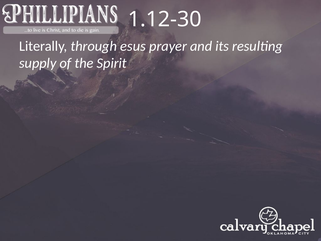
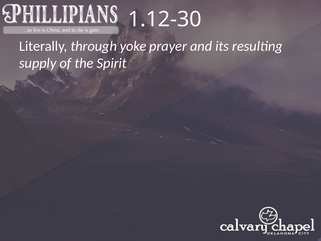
esus: esus -> yoke (133, 46)
